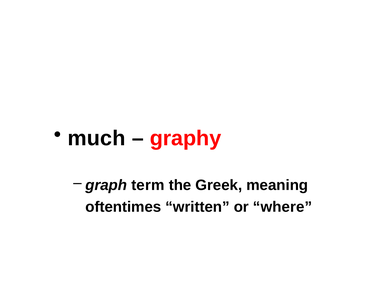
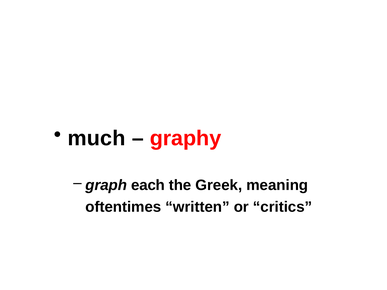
term: term -> each (148, 185)
where: where -> critics (283, 207)
